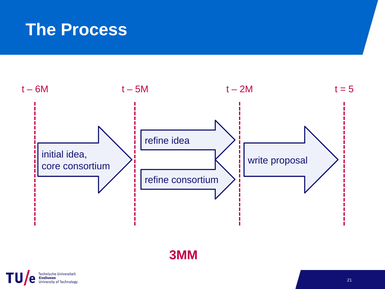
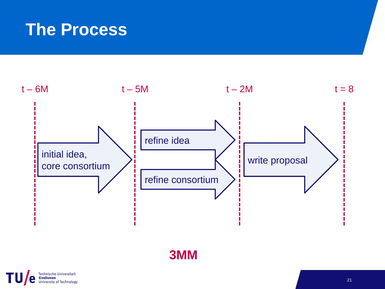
5: 5 -> 8 (351, 89)
